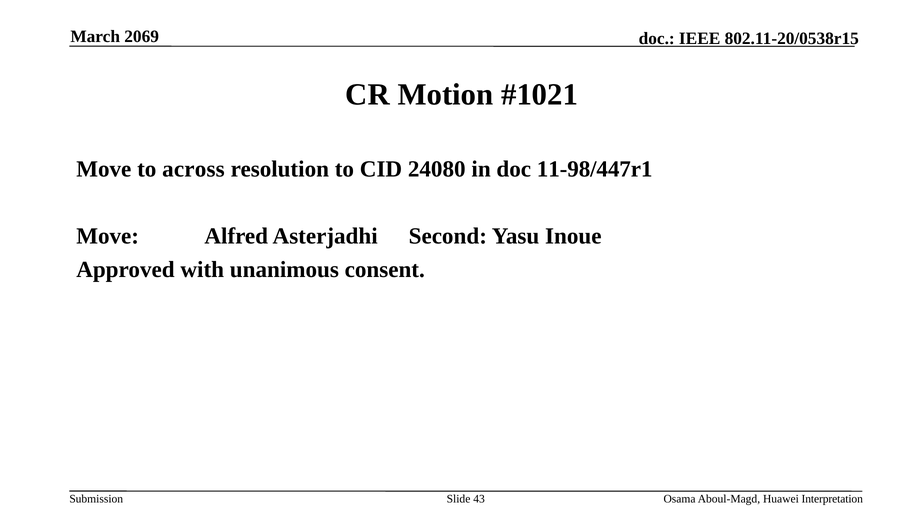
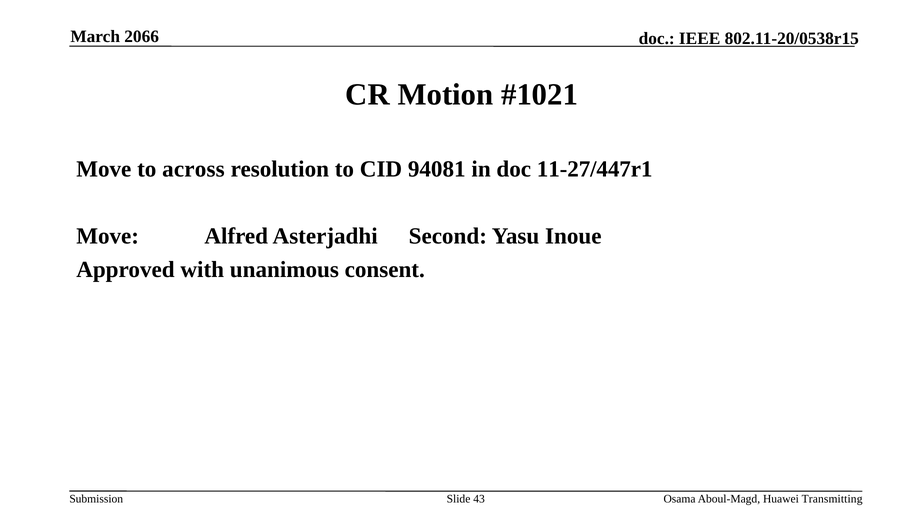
2069: 2069 -> 2066 (142, 37)
24080: 24080 -> 94081 (437, 169)
11-98/447r1: 11-98/447r1 -> 11-27/447r1 (595, 169)
Interpretation: Interpretation -> Transmitting (832, 498)
